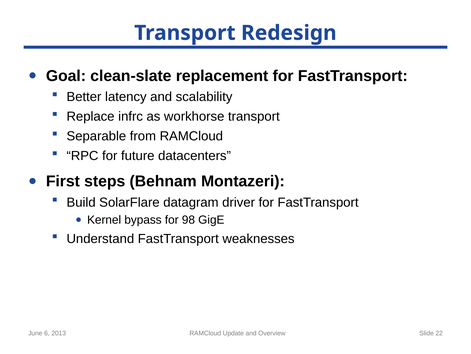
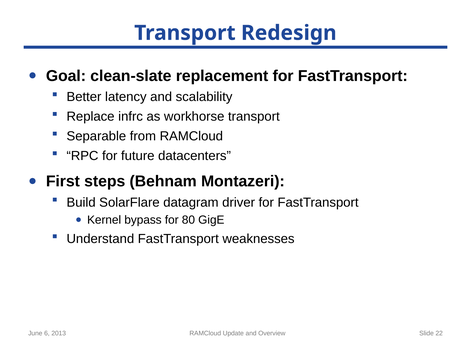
98: 98 -> 80 (188, 219)
